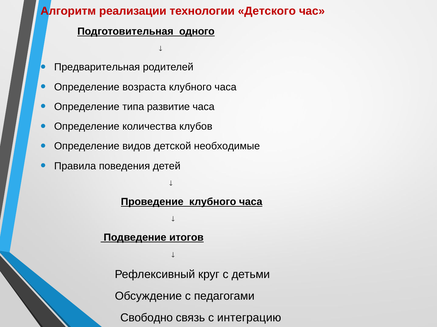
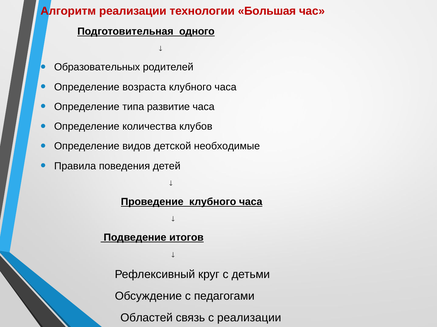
Детского: Детского -> Большая (267, 11)
Предварительная: Предварительная -> Образовательных (97, 67)
Свободно: Свободно -> Областей (147, 318)
с интеграцию: интеграцию -> реализации (249, 318)
